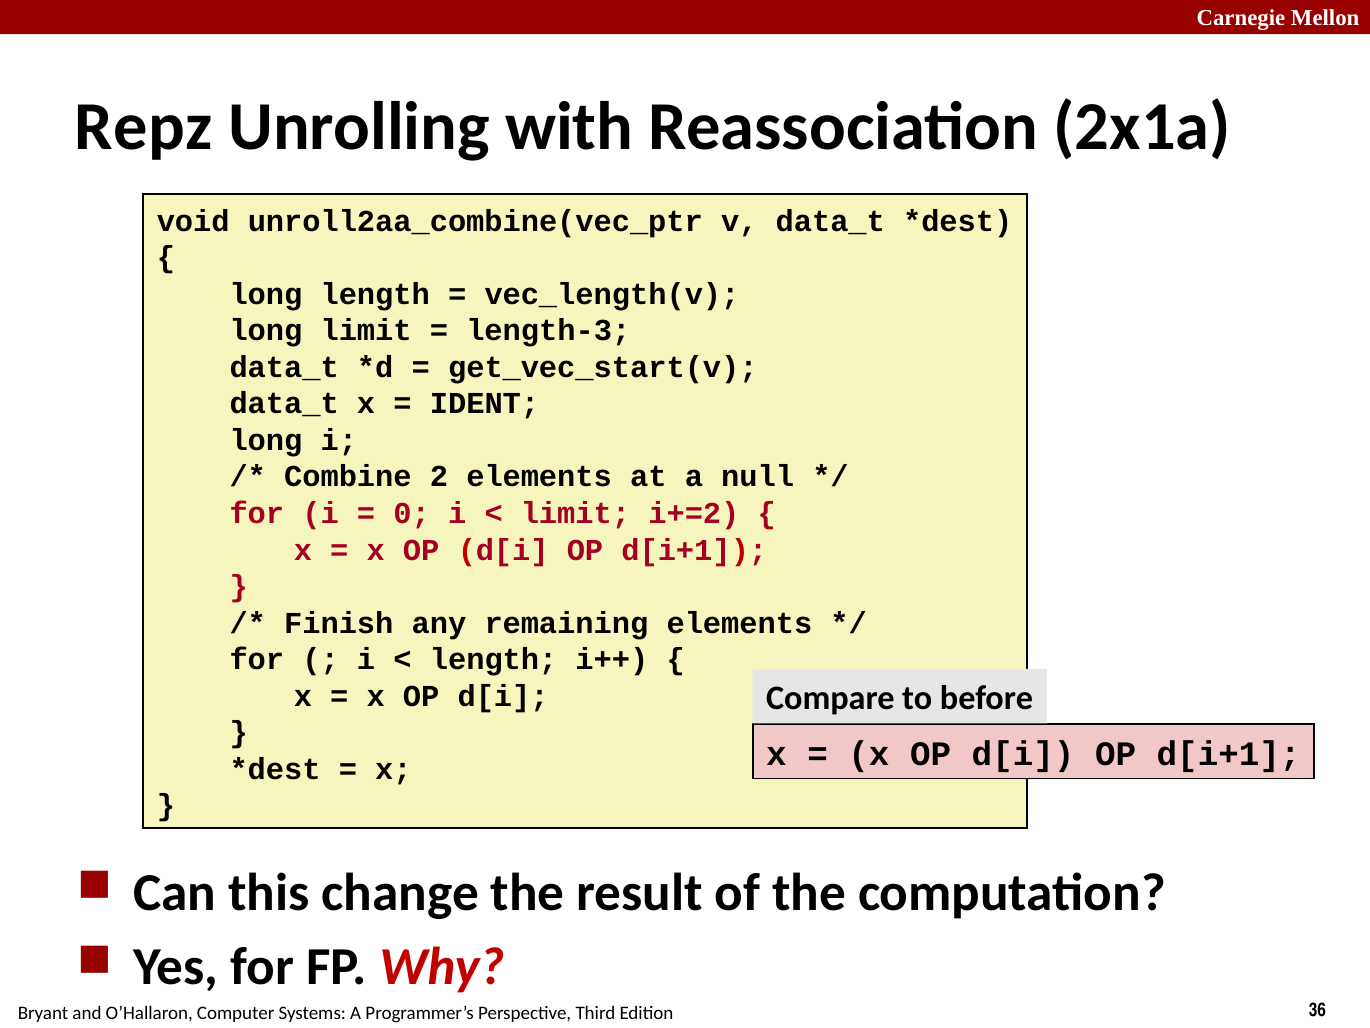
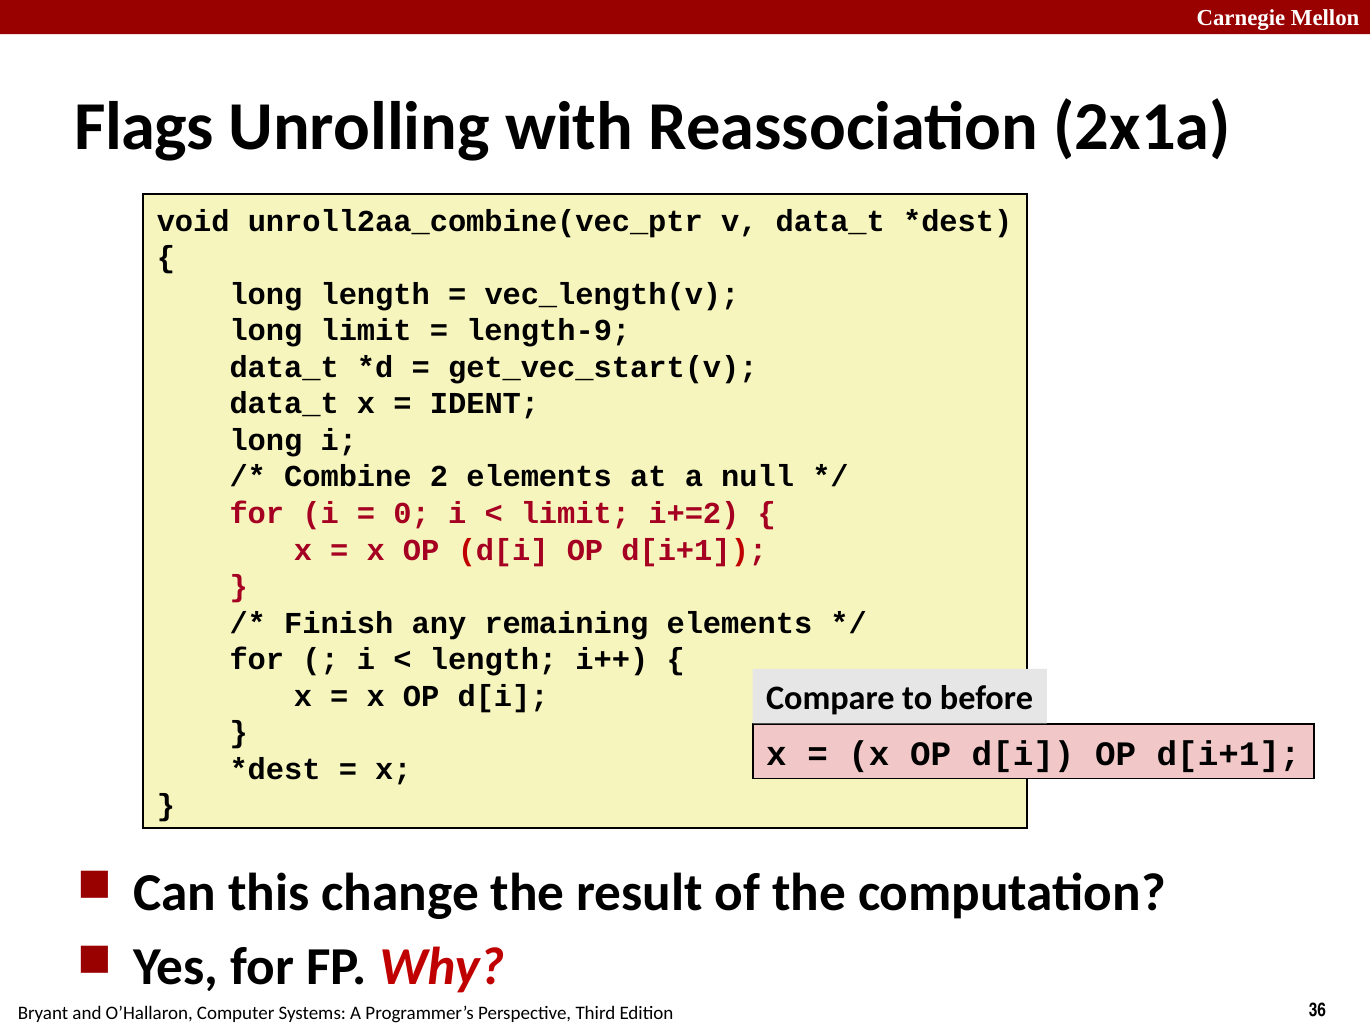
Repz: Repz -> Flags (144, 127)
length-3: length-3 -> length-9 (548, 331)
